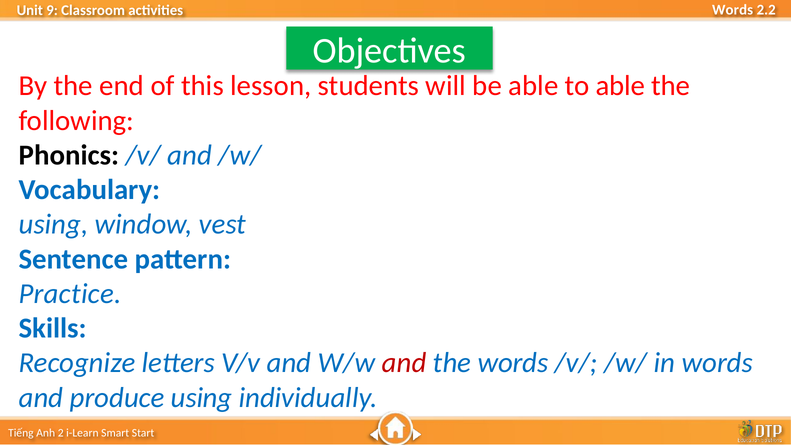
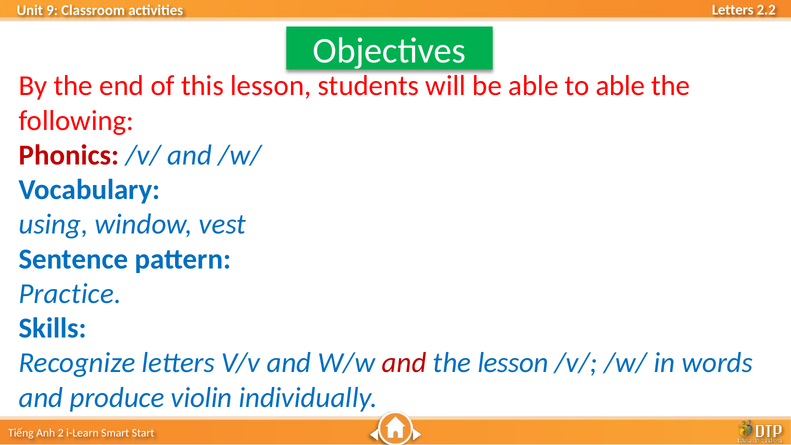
Words: Words -> Letters (733, 10)
Phonics colour: black -> red (69, 155)
the words: words -> lesson (513, 363)
produce using: using -> violin (202, 397)
